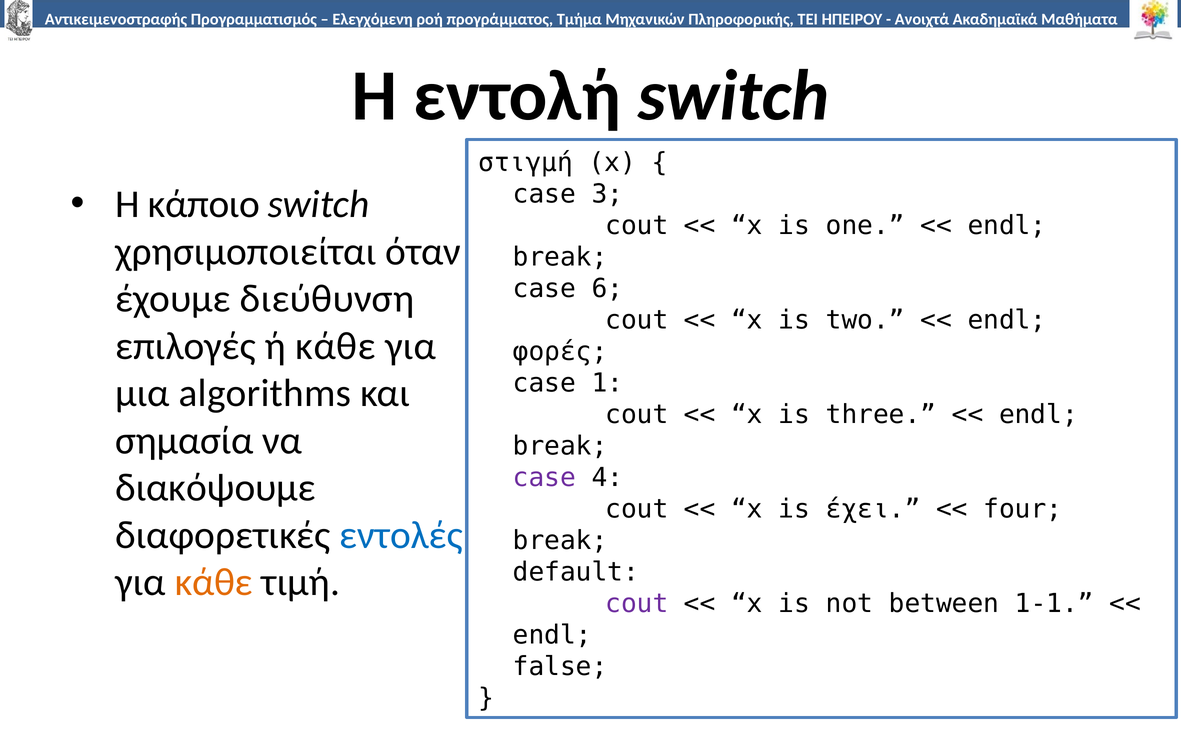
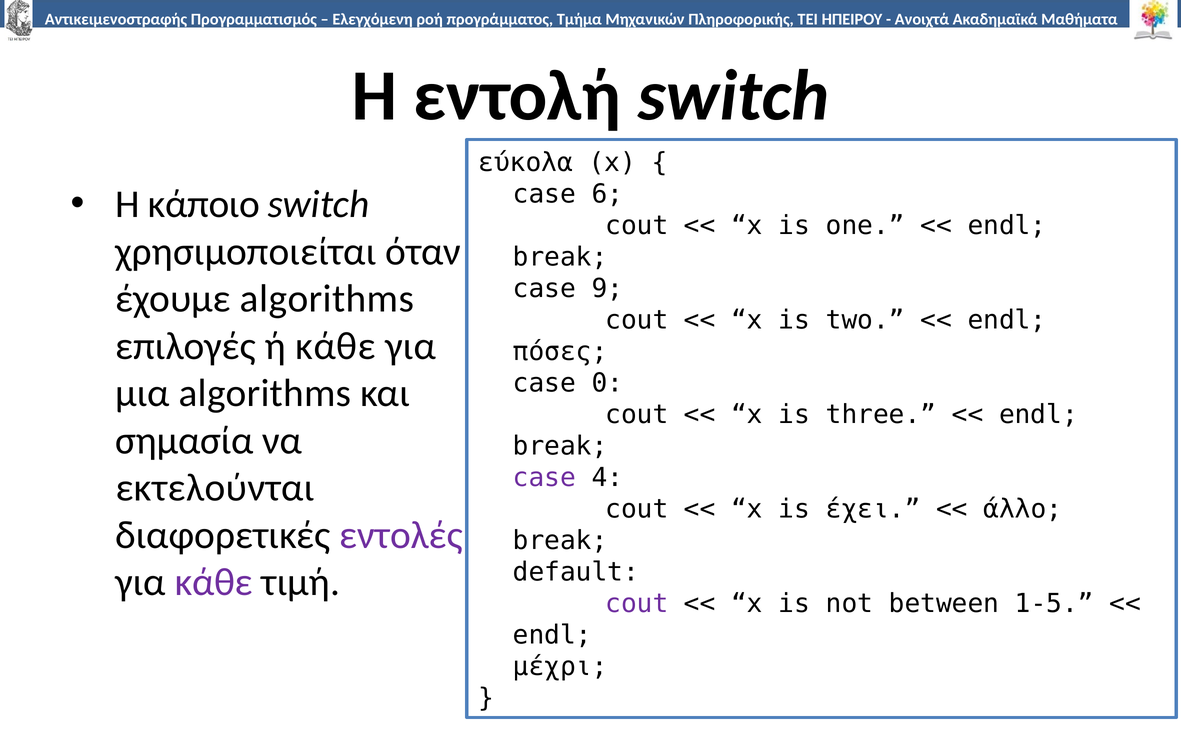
στιγμή: στιγμή -> εύκολα (526, 163)
3: 3 -> 6 (607, 194)
6: 6 -> 9 (607, 289)
έχουμε διεύθυνση: διεύθυνση -> algorithms (327, 299)
φορές: φορές -> πόσες (560, 352)
1: 1 -> 0 (607, 383)
διακόψουμε: διακόψουμε -> εκτελούνται (215, 488)
four: four -> άλλο (1023, 509)
εντολές colour: blue -> purple (401, 535)
κάθε colour: orange -> purple (214, 582)
1-1: 1-1 -> 1-5 (1054, 604)
false: false -> μέχρι (560, 667)
